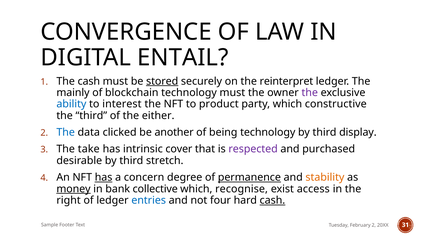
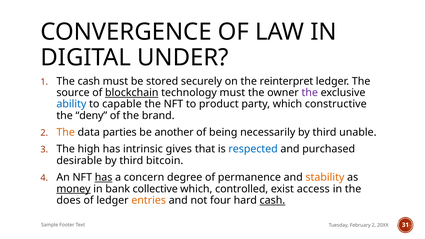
ENTAIL: ENTAIL -> UNDER (183, 58)
stored underline: present -> none (162, 81)
mainly: mainly -> source (73, 93)
blockchain underline: none -> present (132, 93)
interest: interest -> capable (122, 104)
the third: third -> deny (91, 116)
either: either -> brand (158, 116)
The colour: blue -> orange (66, 132)
clicked: clicked -> parties (120, 132)
being technology: technology -> necessarily (268, 132)
display: display -> unable (358, 132)
take: take -> high (89, 149)
cover: cover -> gives (179, 149)
respected colour: purple -> blue (253, 149)
stretch: stretch -> bitcoin (165, 161)
permanence underline: present -> none (249, 177)
recognise: recognise -> controlled (242, 189)
right: right -> does (69, 200)
entries colour: blue -> orange (149, 200)
